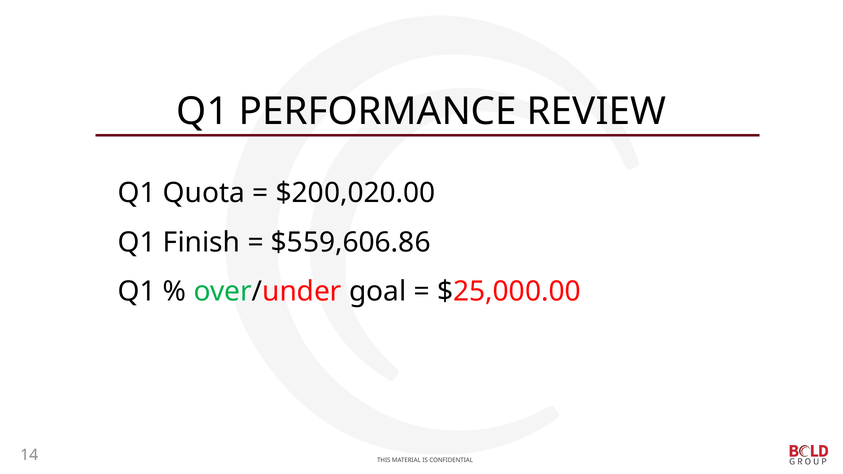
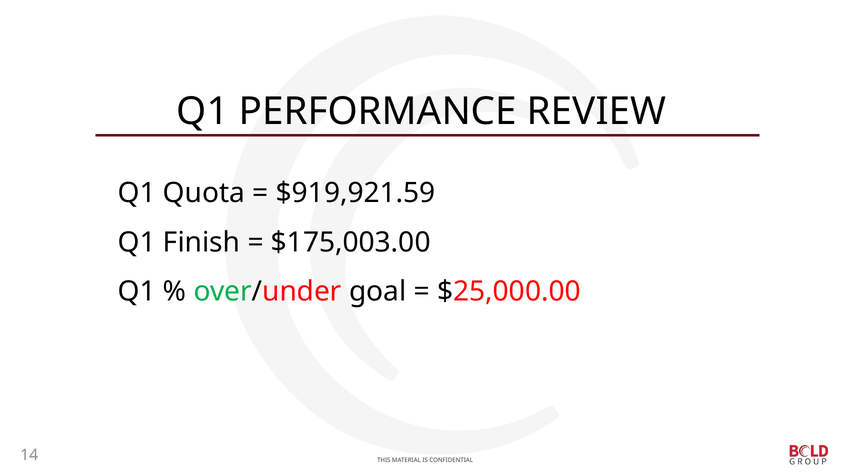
$200,020.00: $200,020.00 -> $919,921.59 (356, 193)
$559,606.86: $559,606.86 -> $175,003.00 (351, 242)
